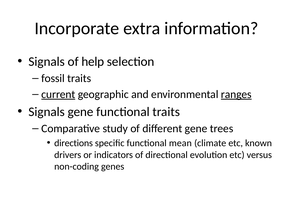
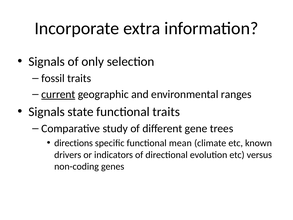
help: help -> only (93, 61)
ranges underline: present -> none (236, 94)
Signals gene: gene -> state (81, 112)
